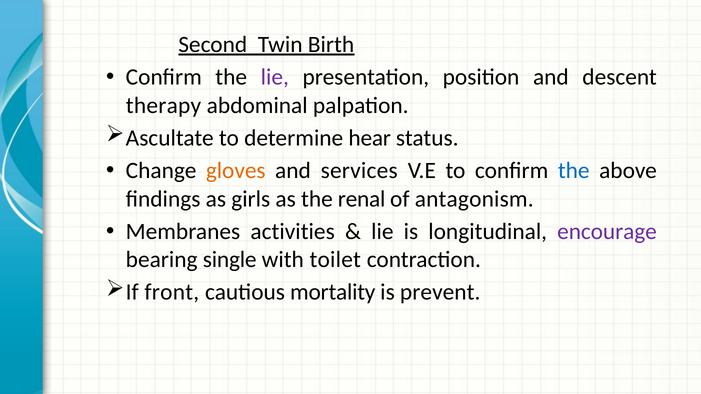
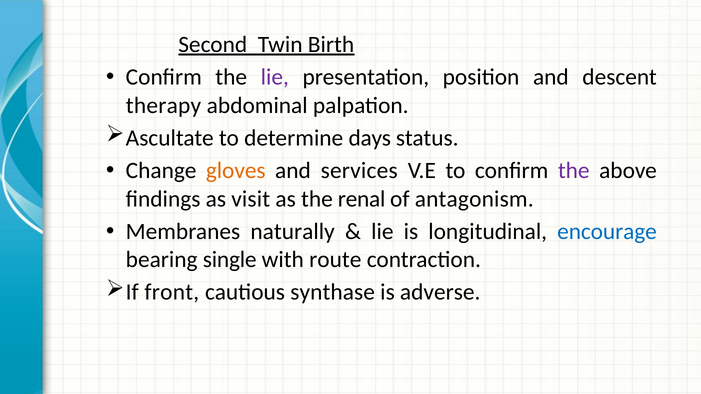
hear: hear -> days (370, 138)
the colour: blue -> purple (574, 171)
girls: girls -> visit (251, 199)
activities: activities -> naturally (293, 232)
encourage colour: purple -> blue (607, 232)
toilet: toilet -> route (335, 260)
mortality: mortality -> synthase (333, 293)
prevent: prevent -> adverse (440, 293)
